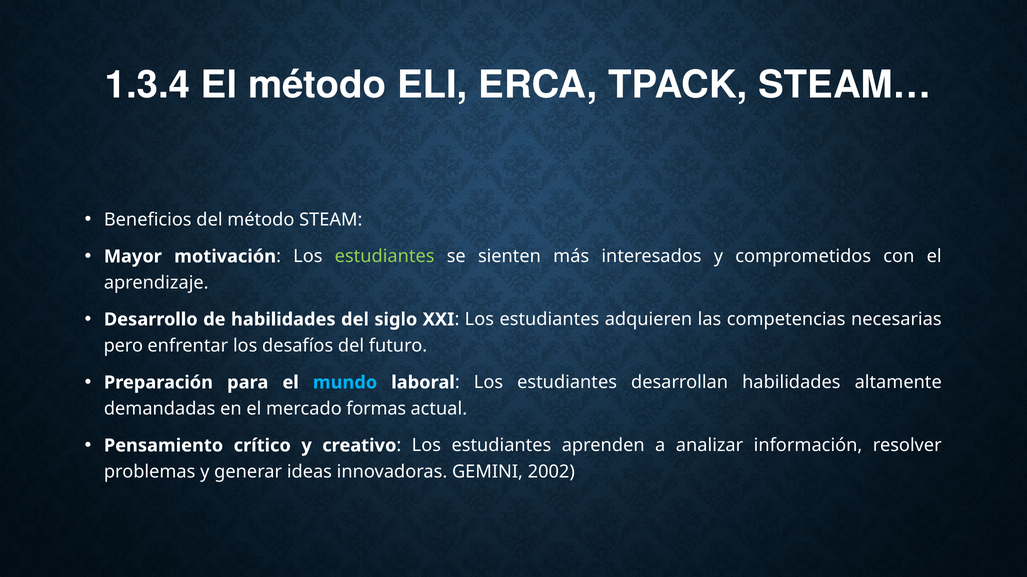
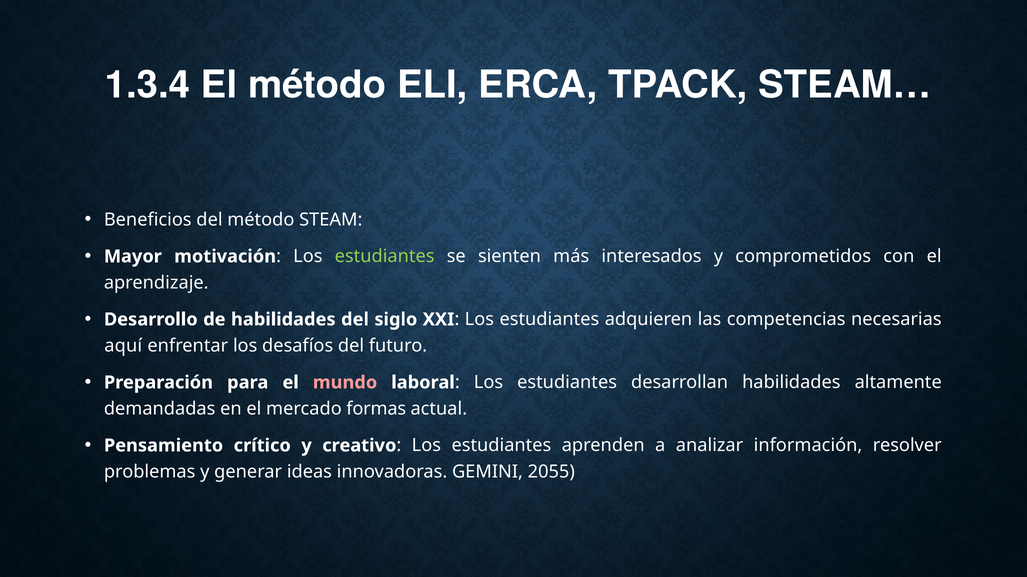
pero: pero -> aquí (123, 346)
mundo colour: light blue -> pink (345, 383)
2002: 2002 -> 2055 (551, 472)
